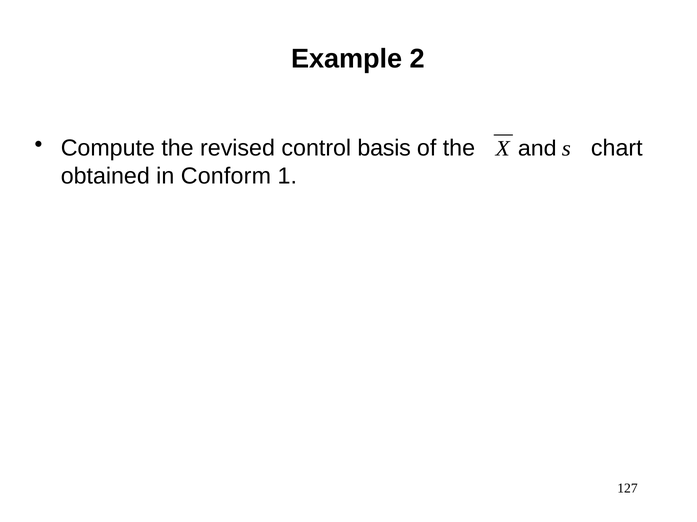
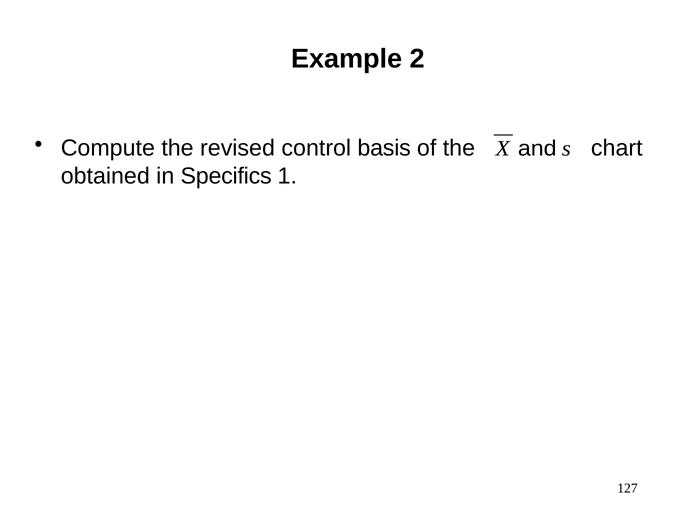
Conform: Conform -> Specifics (226, 176)
